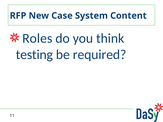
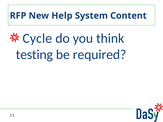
Case: Case -> Help (62, 16)
Roles: Roles -> Cycle (37, 38)
